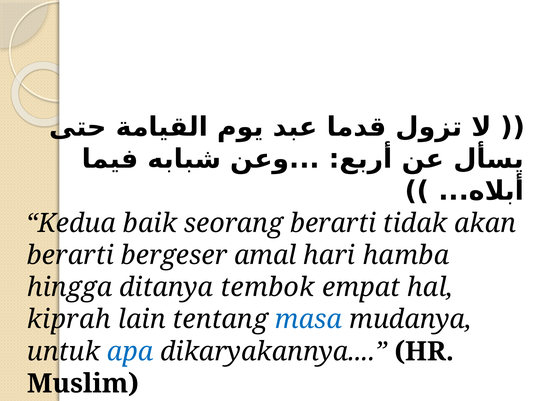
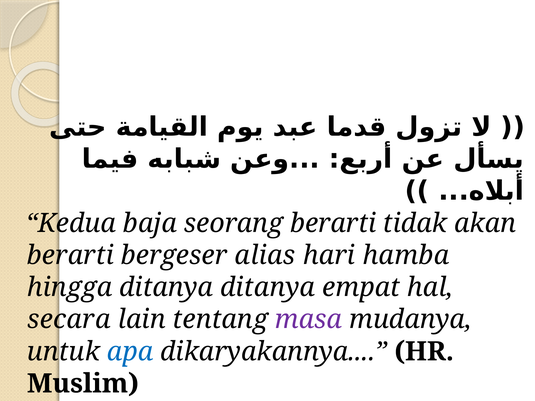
baik: baik -> baja (150, 223)
amal: amal -> alias (265, 255)
ditanya tembok: tembok -> ditanya (268, 288)
kiprah: kiprah -> secara (69, 320)
masa colour: blue -> purple (308, 320)
